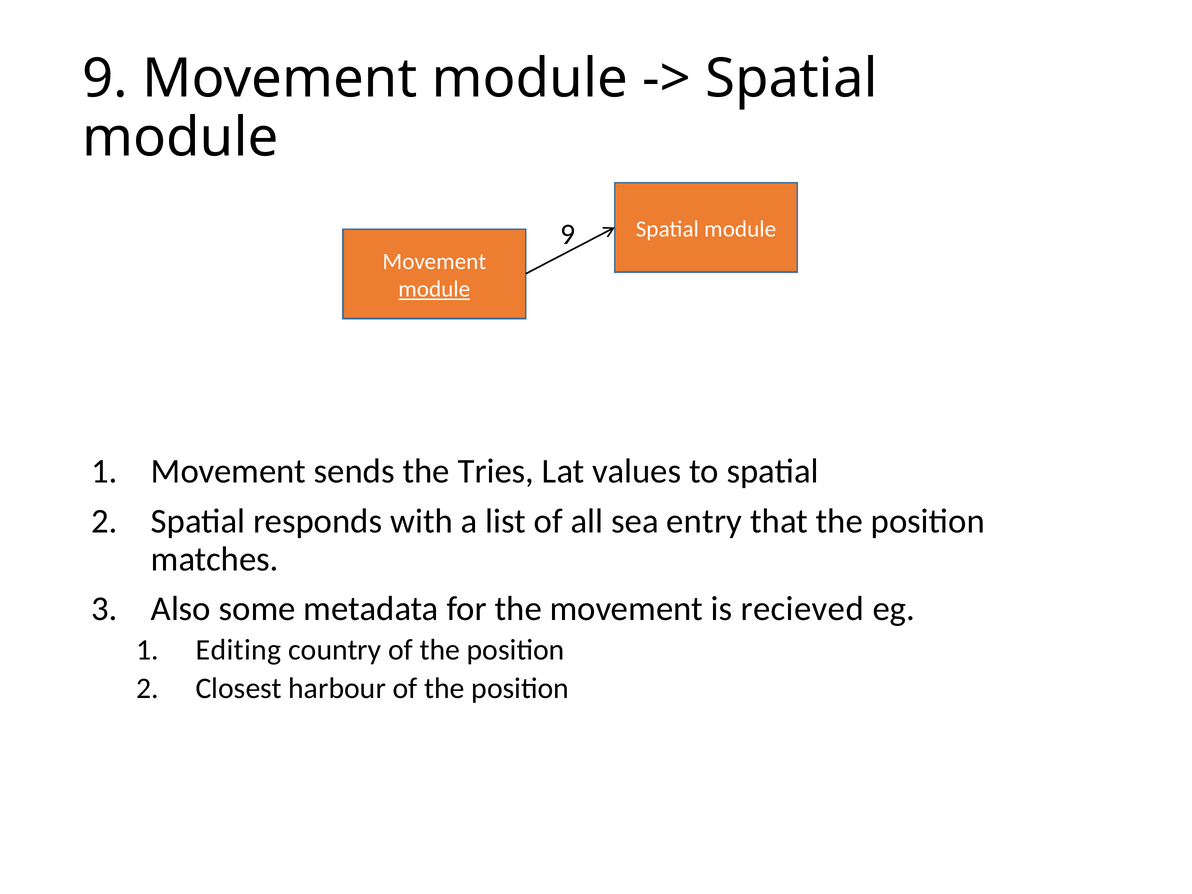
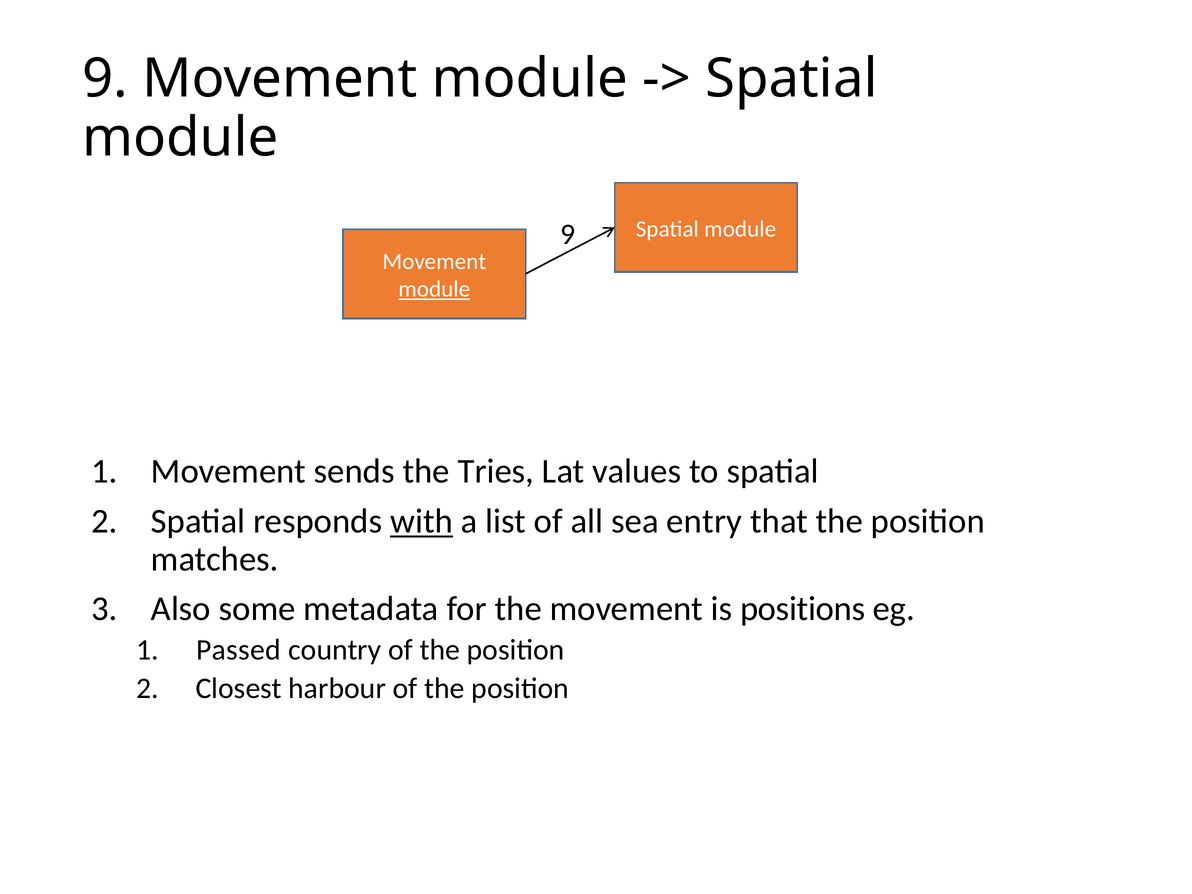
with underline: none -> present (422, 521)
recieved: recieved -> positions (803, 609)
Editing: Editing -> Passed (238, 650)
